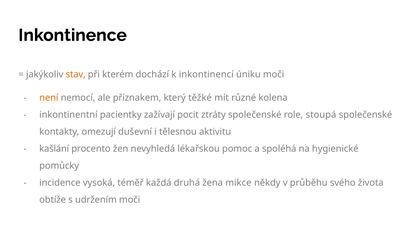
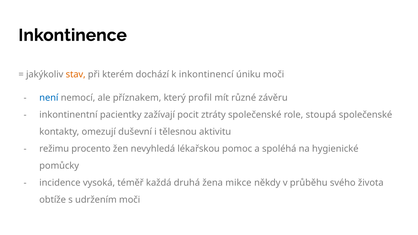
není colour: orange -> blue (49, 98)
těžké: těžké -> profil (200, 98)
kolena: kolena -> závěru (273, 98)
kašlání: kašlání -> režimu (54, 149)
